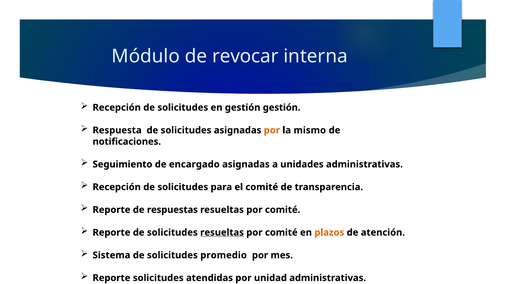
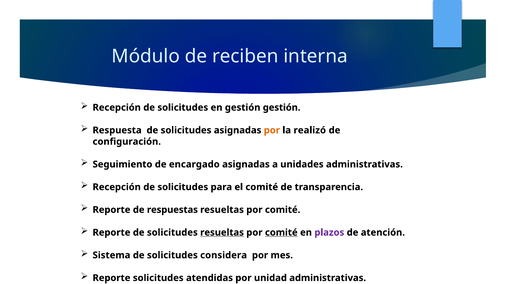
revocar: revocar -> reciben (245, 56)
mismo: mismo -> realizó (310, 131)
notificaciones: notificaciones -> configuración (127, 142)
comité underline: none -> present (281, 233)
plazos colour: orange -> purple (329, 233)
promedio: promedio -> considera (224, 256)
